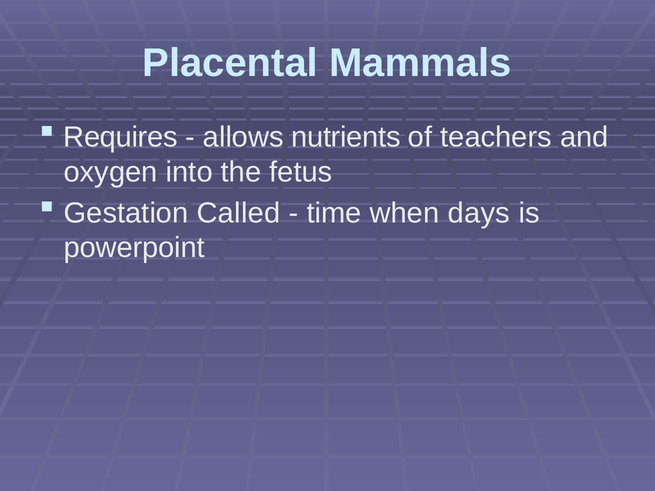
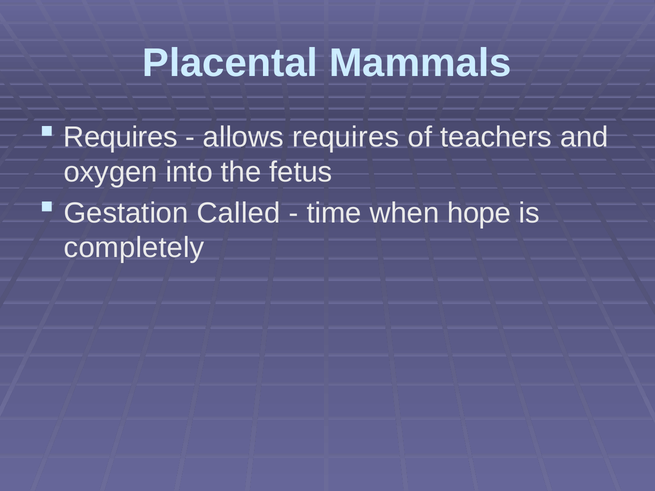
allows nutrients: nutrients -> requires (346, 137)
days: days -> hope (479, 213)
powerpoint: powerpoint -> completely (134, 248)
